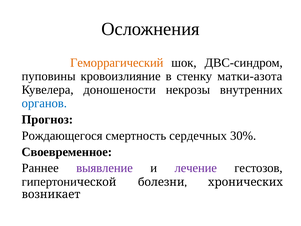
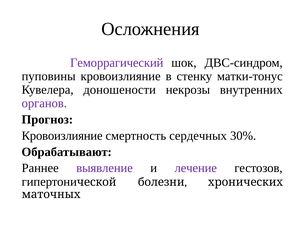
Геморрагический colour: orange -> purple (117, 63)
матки-азота: матки-азота -> матки-тонус (250, 76)
органов colour: blue -> purple (44, 103)
Рождающегося: Рождающегося -> Кровоизлияние (62, 136)
Своевременное: Своевременное -> Обрабатывают (67, 152)
возникает: возникает -> маточных (51, 194)
